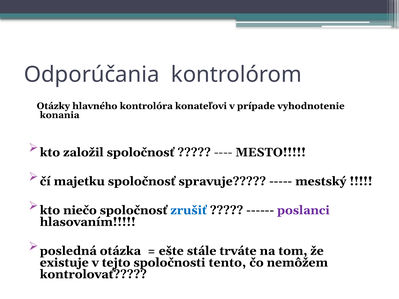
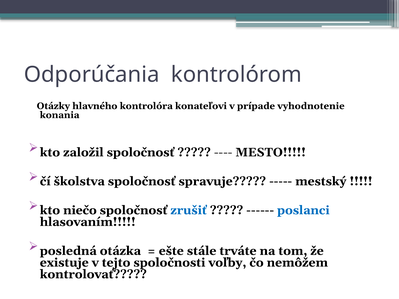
majetku: majetku -> školstva (79, 181)
poslanci colour: purple -> blue (303, 210)
tento: tento -> voľby (227, 263)
